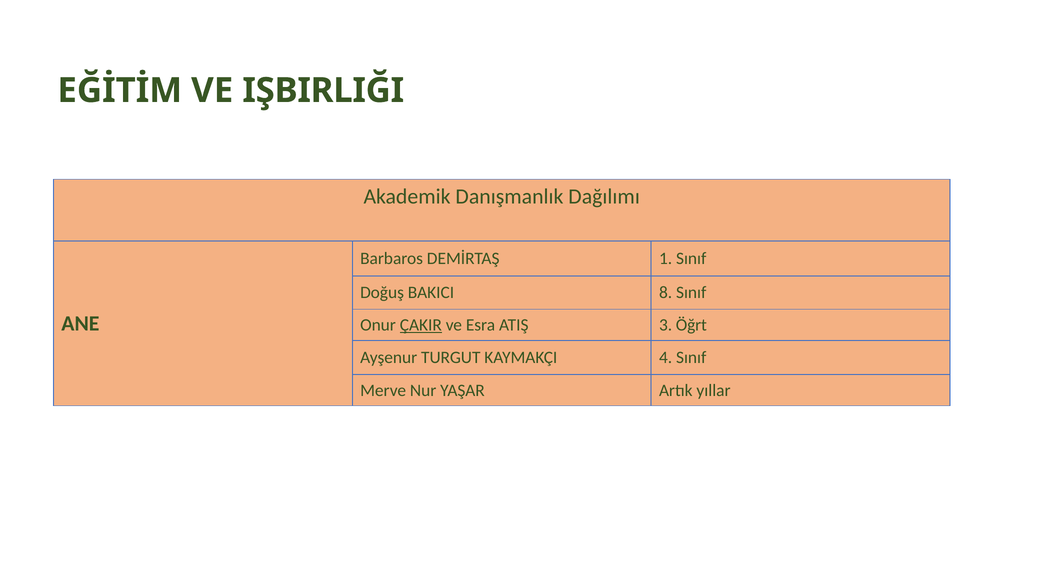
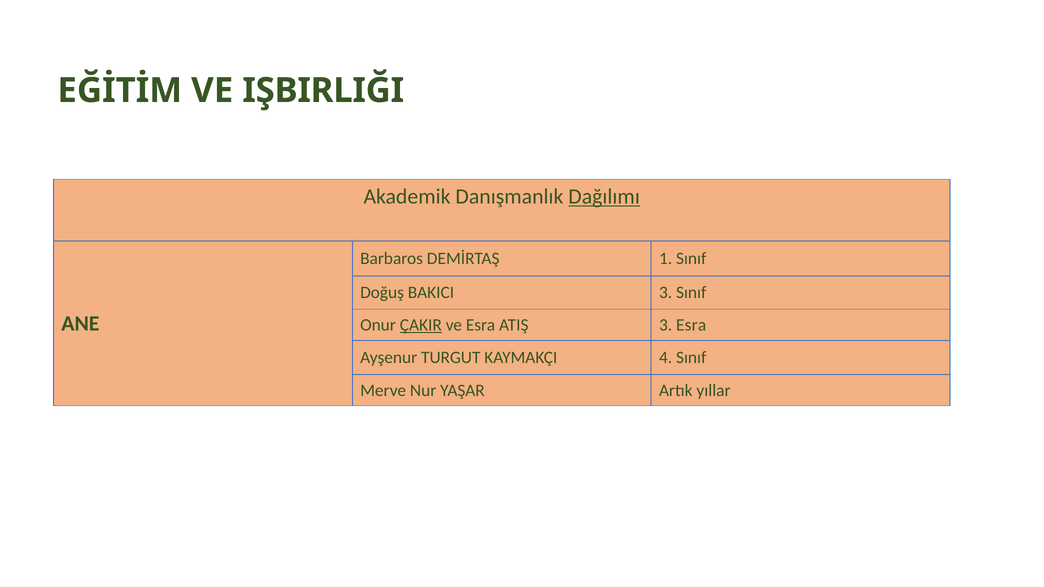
Dağılımı underline: none -> present (604, 197)
BAKICI 8: 8 -> 3 (666, 293)
3 Öğrt: Öğrt -> Esra (691, 325)
